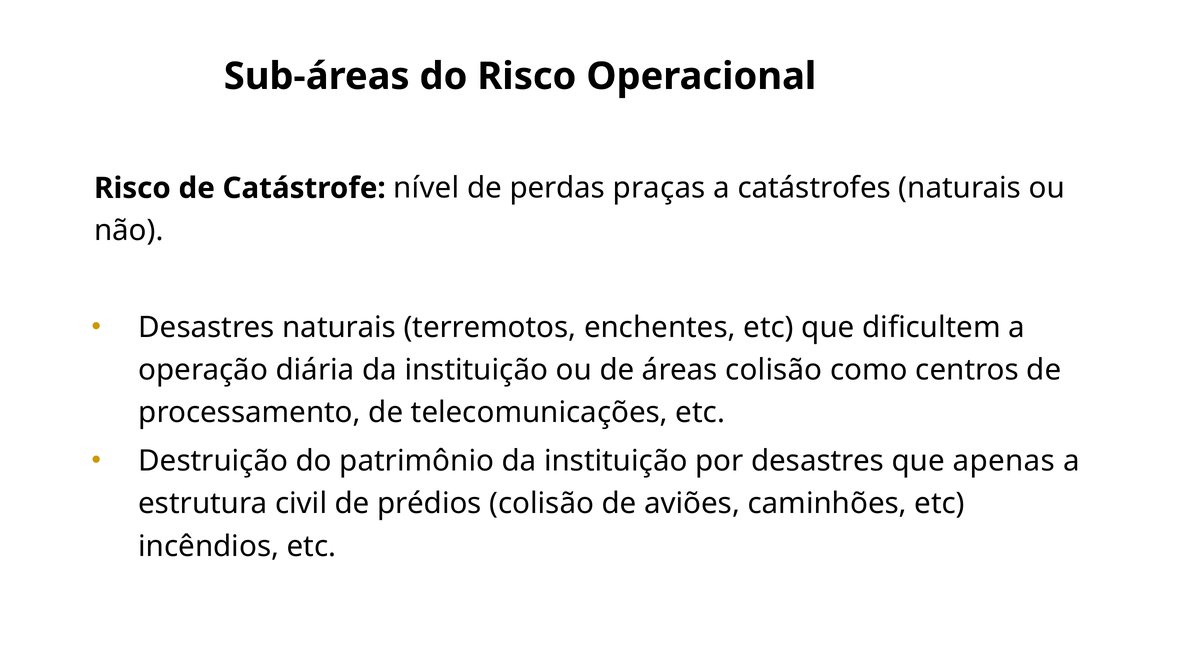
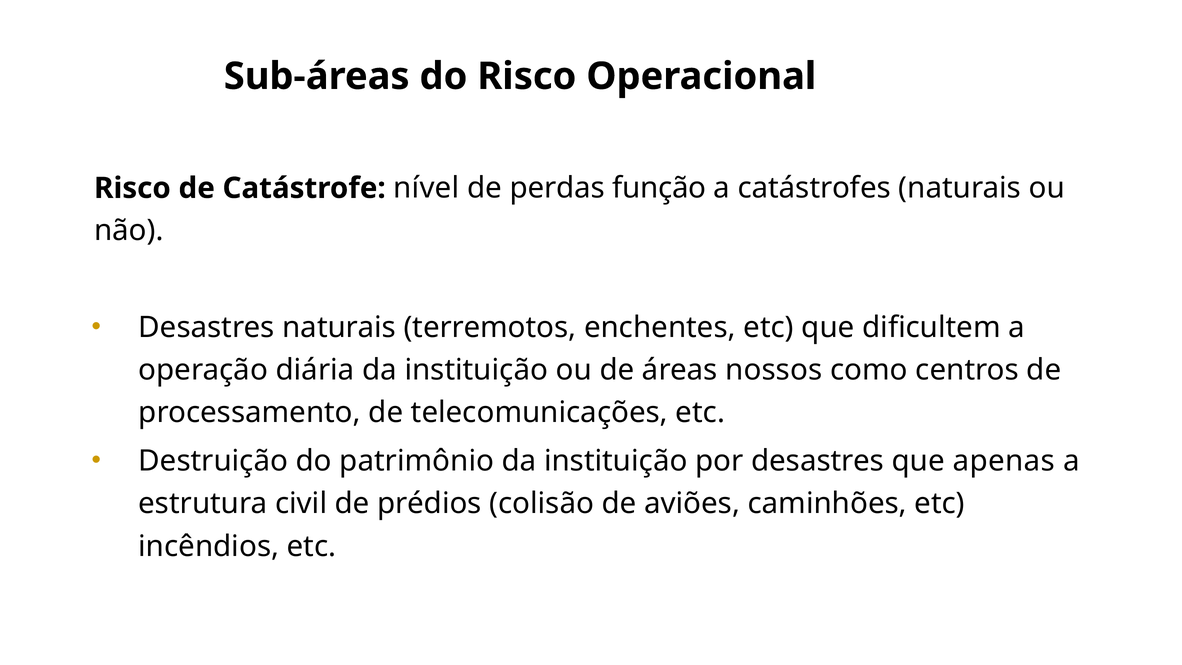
praças: praças -> função (659, 188)
áreas colisão: colisão -> nossos (774, 370)
